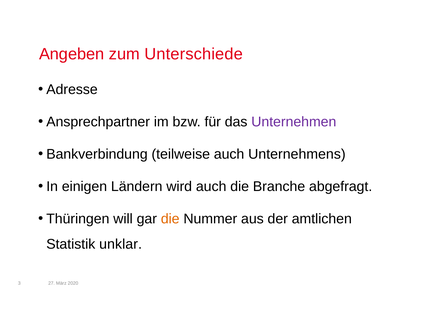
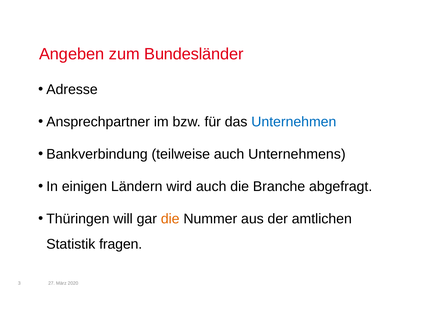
Unterschiede: Unterschiede -> Bundesländer (194, 54)
Unternehmen colour: purple -> blue (294, 122)
unklar: unklar -> fragen (121, 244)
